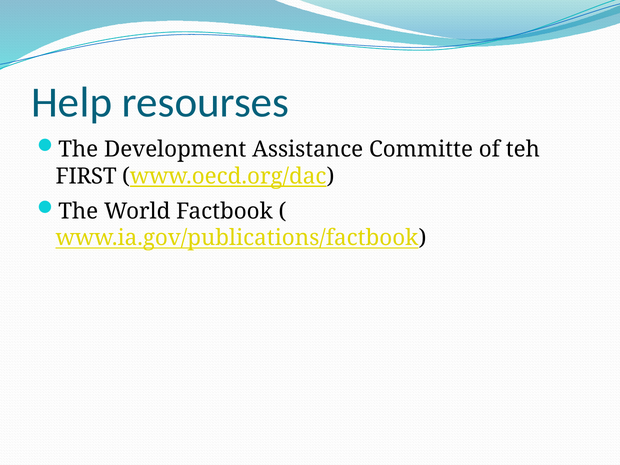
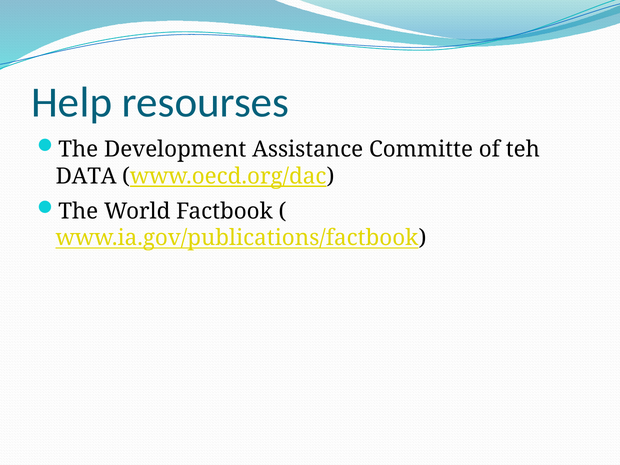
FIRST: FIRST -> DATA (86, 176)
